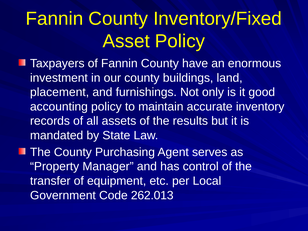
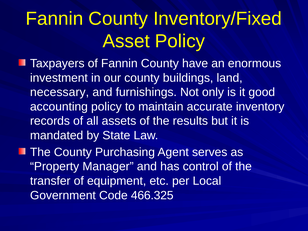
placement: placement -> necessary (60, 92)
262.013: 262.013 -> 466.325 (152, 195)
